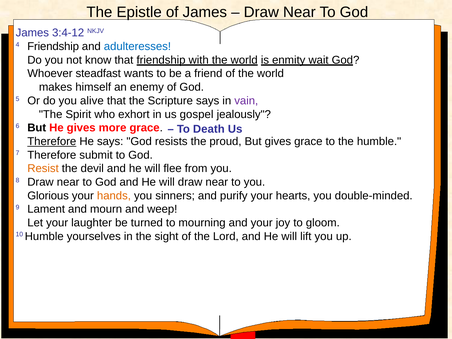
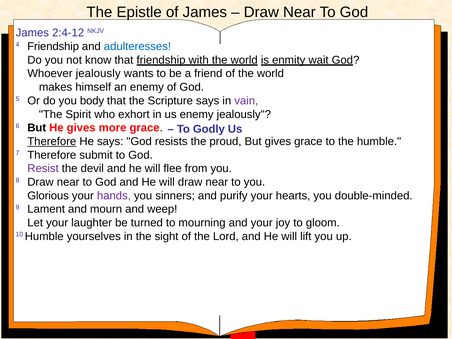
3:4-12: 3:4-12 -> 2:4-12 (68, 33)
Whoever steadfast: steadfast -> jealously (98, 74)
alive: alive -> body (92, 101)
us gospel: gospel -> enemy (197, 114)
Death: Death -> Godly (209, 129)
Resist colour: orange -> purple (43, 169)
hands colour: orange -> purple (114, 196)
